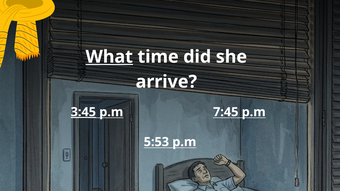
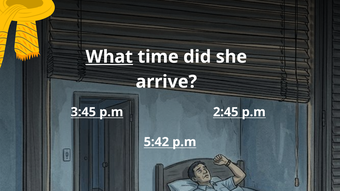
3:45 underline: present -> none (83, 112)
7:45: 7:45 -> 2:45 (226, 112)
5:53: 5:53 -> 5:42 (156, 142)
